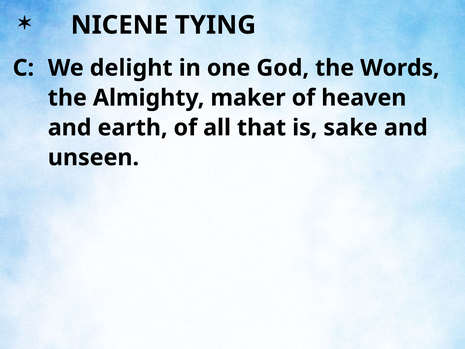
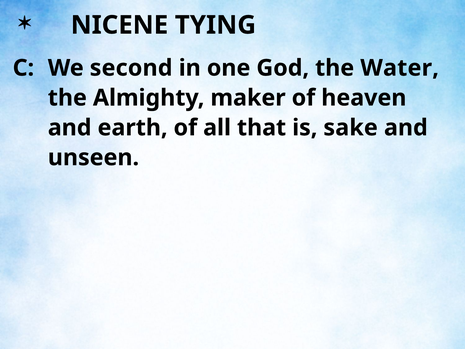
delight: delight -> second (131, 68)
Words: Words -> Water (400, 68)
